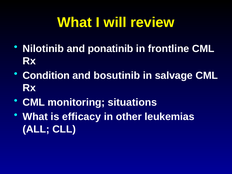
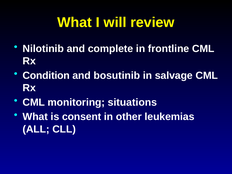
ponatinib: ponatinib -> complete (110, 49)
efficacy: efficacy -> consent (82, 117)
